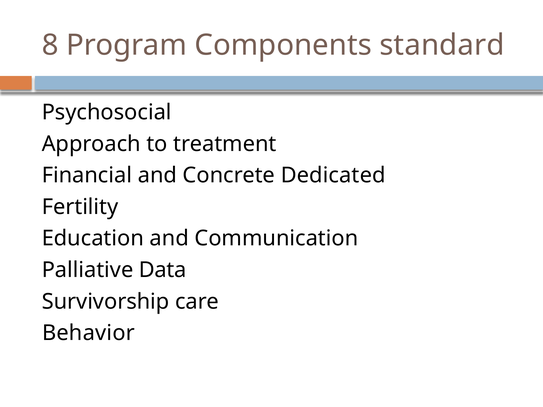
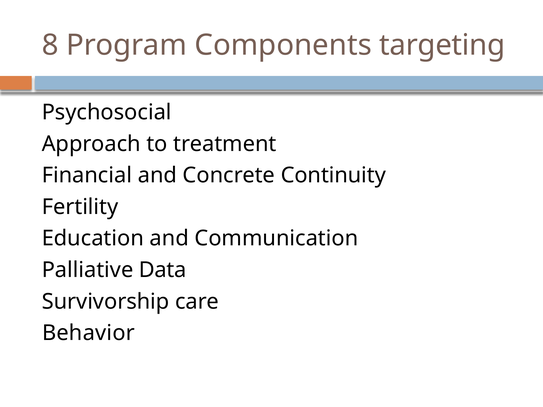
standard: standard -> targeting (442, 45)
Dedicated: Dedicated -> Continuity (333, 175)
